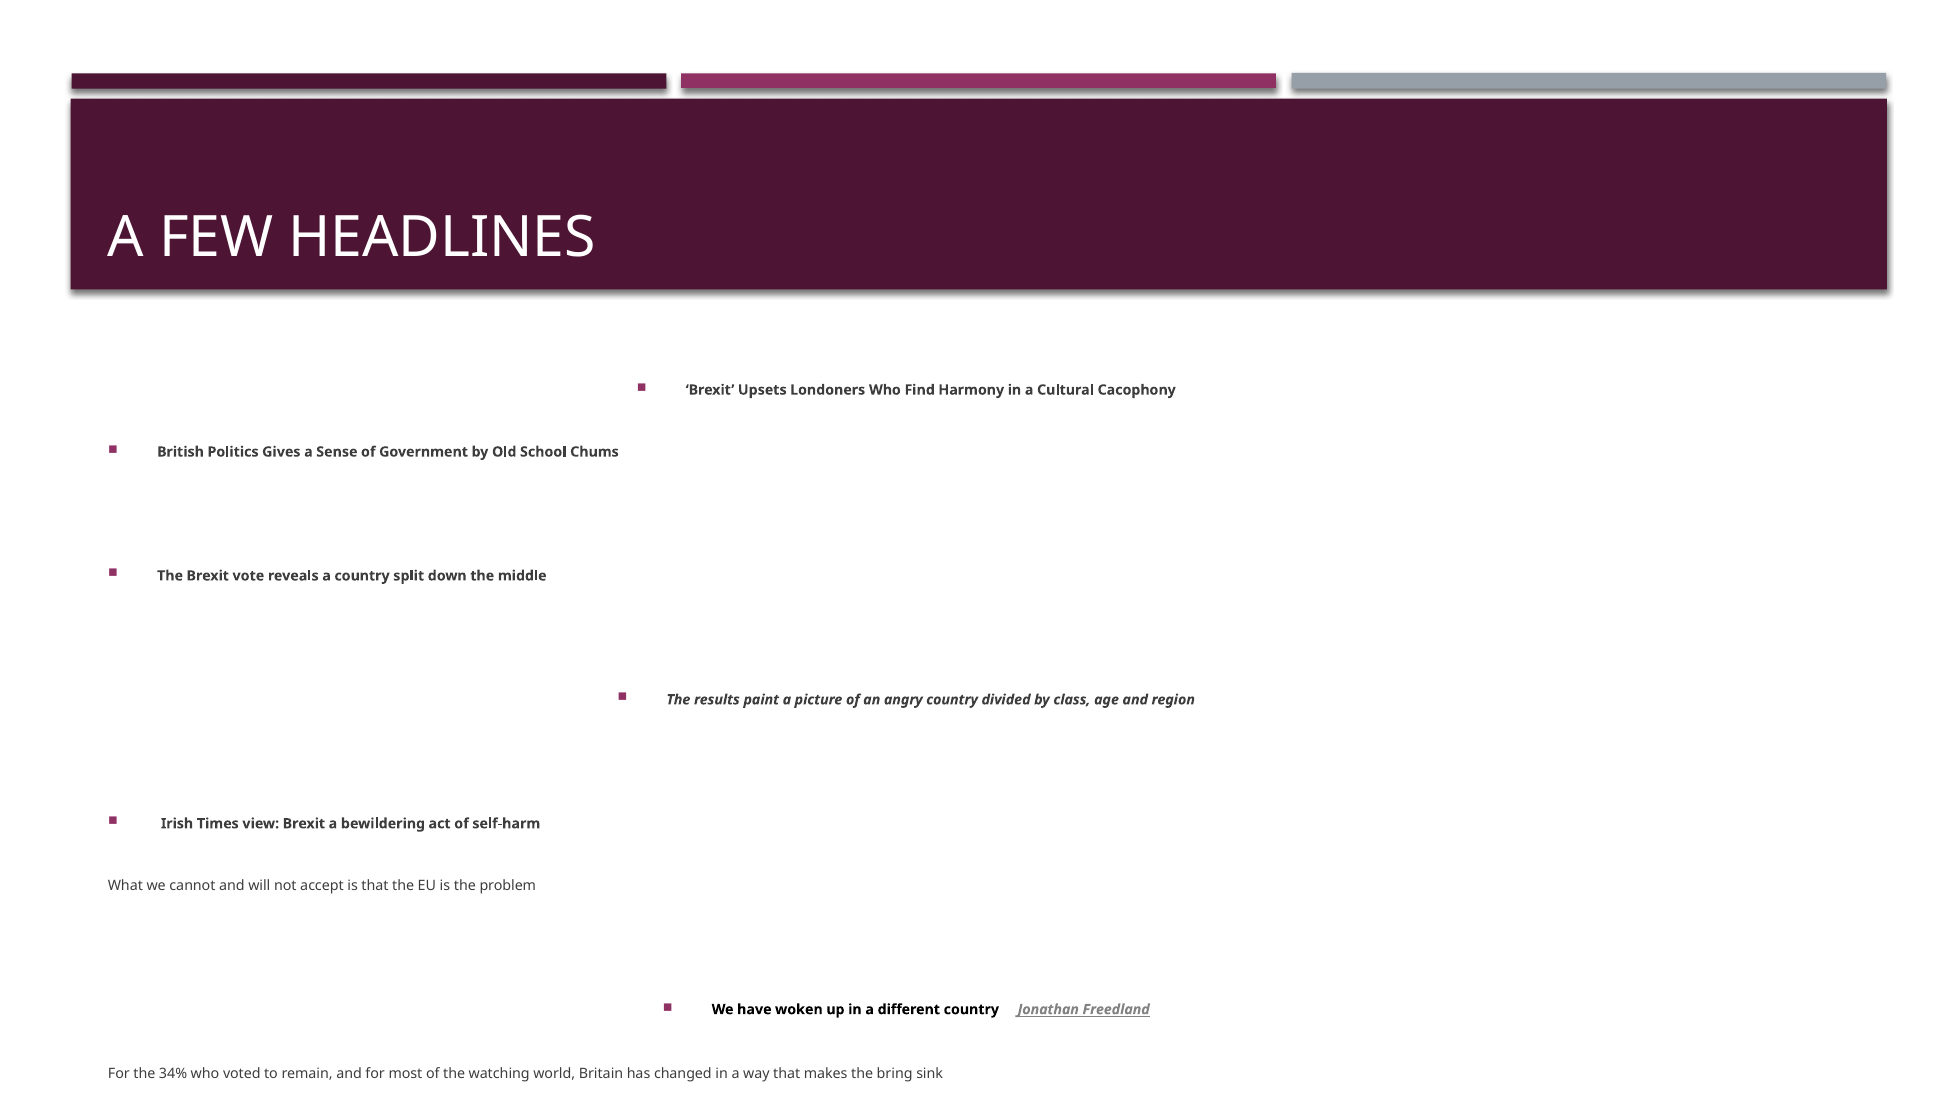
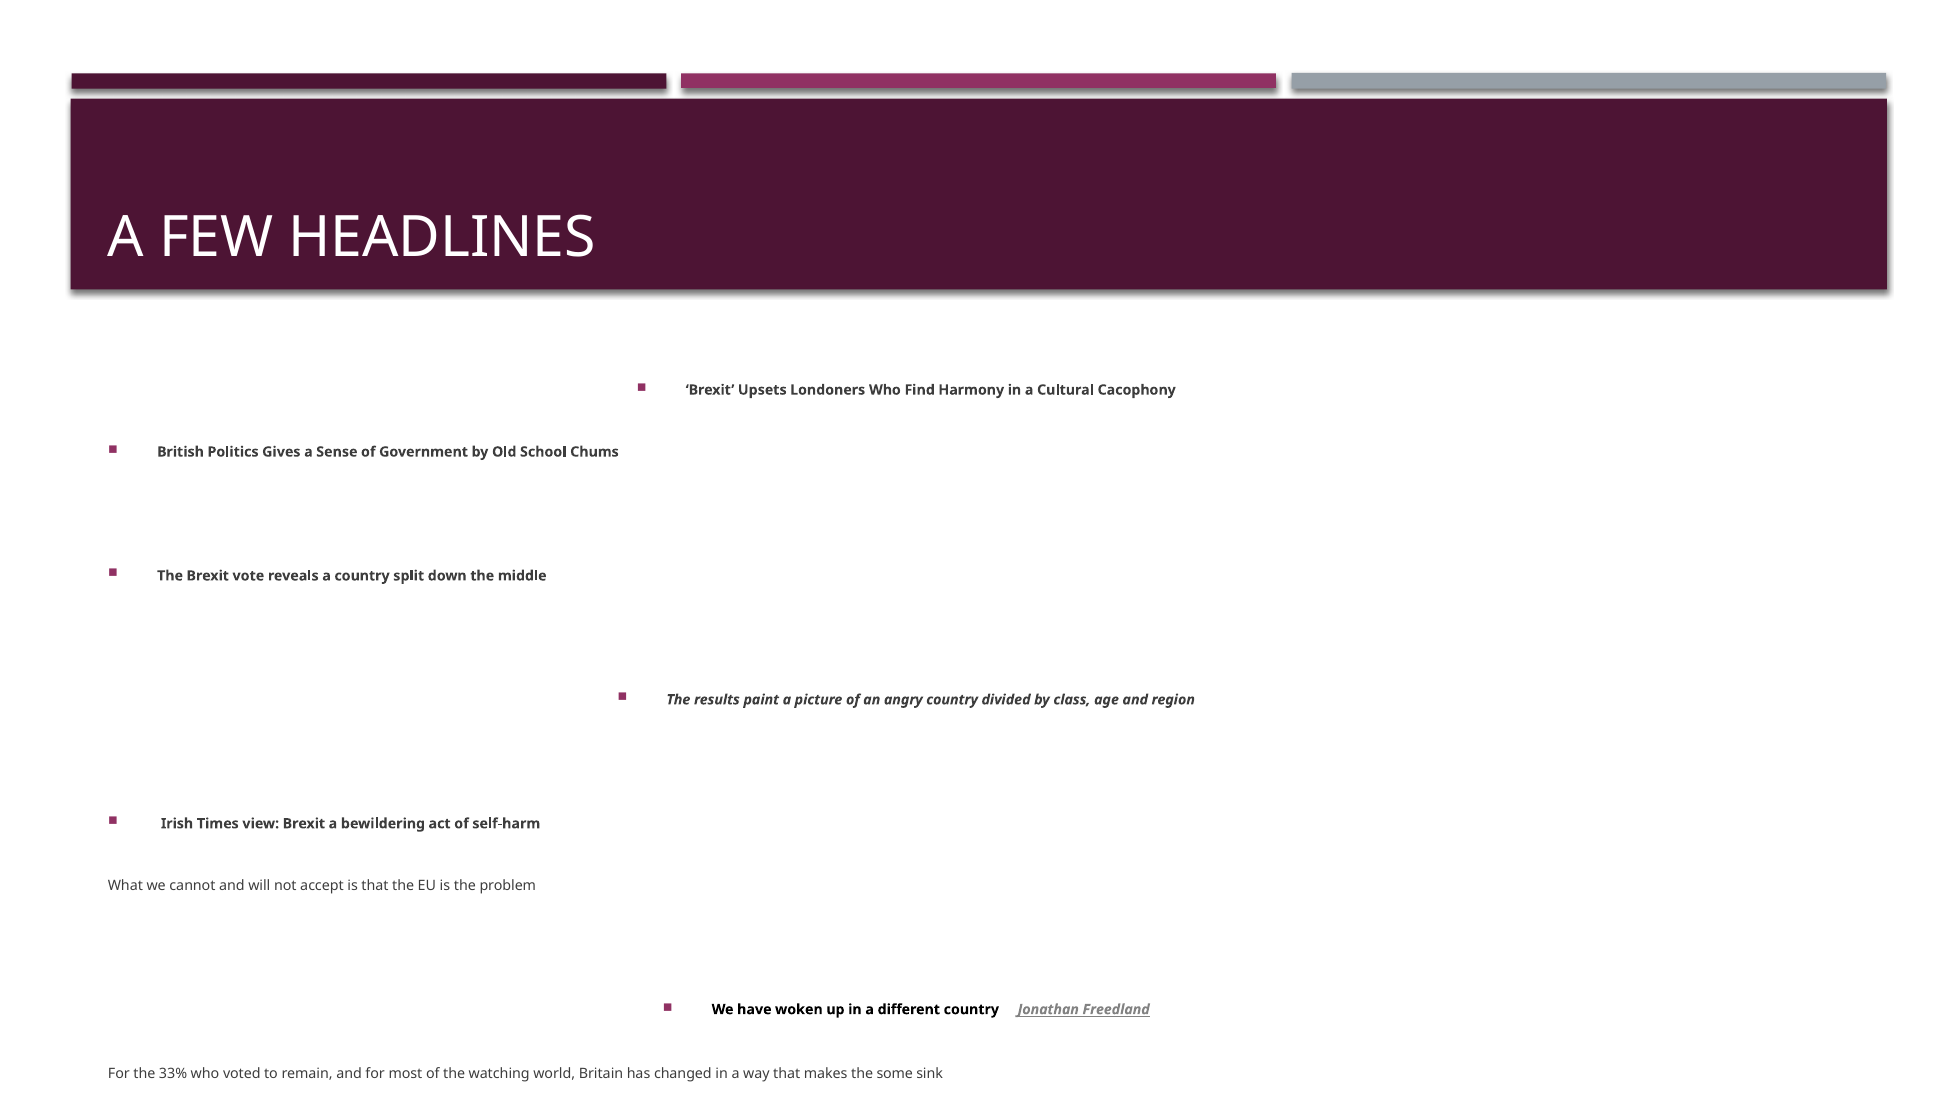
34%: 34% -> 33% (173, 1074)
bring: bring -> some (895, 1074)
